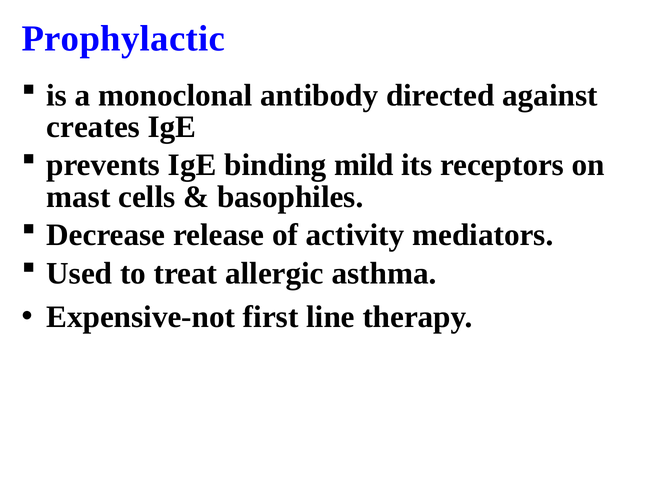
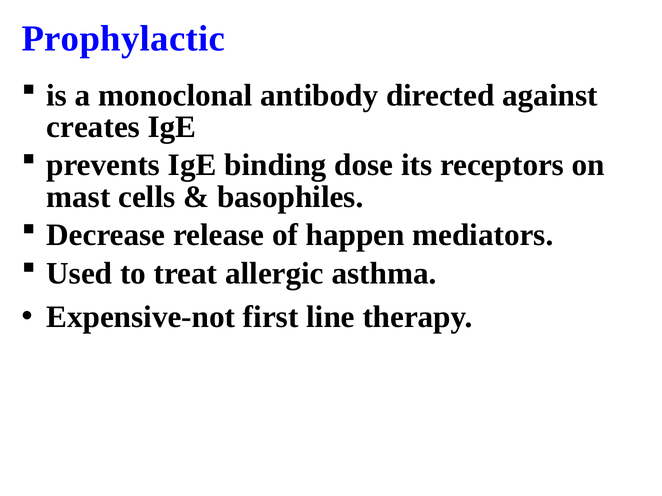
mild: mild -> dose (364, 165)
activity: activity -> happen (355, 235)
